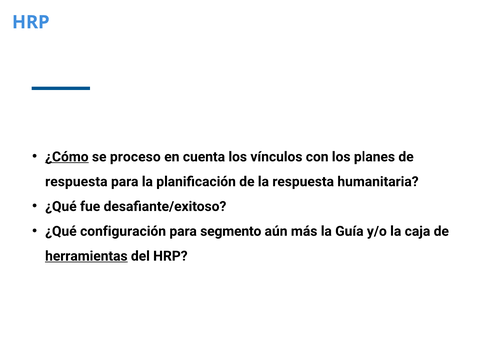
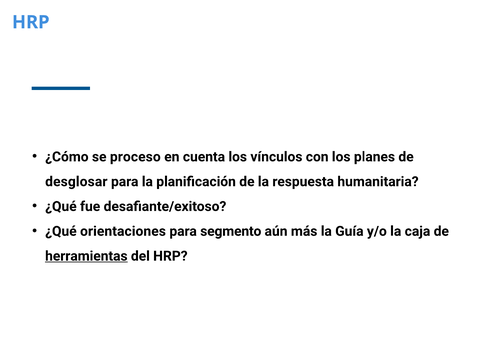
¿Cómo underline: present -> none (67, 157)
respuesta: respuesta -> desglosar (76, 182)
configuración: configuración -> orientaciones (123, 231)
